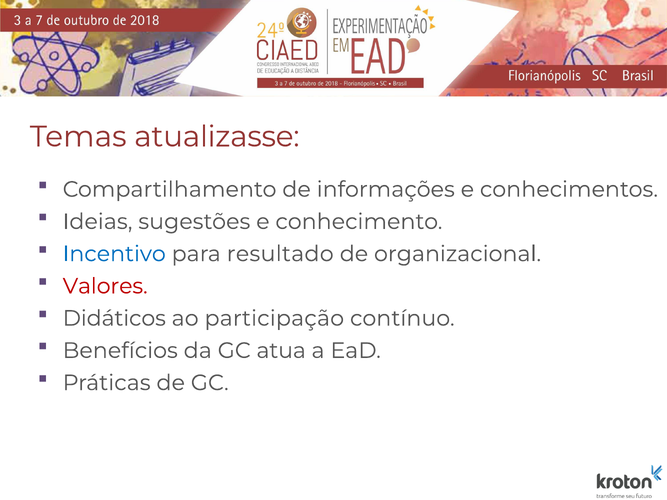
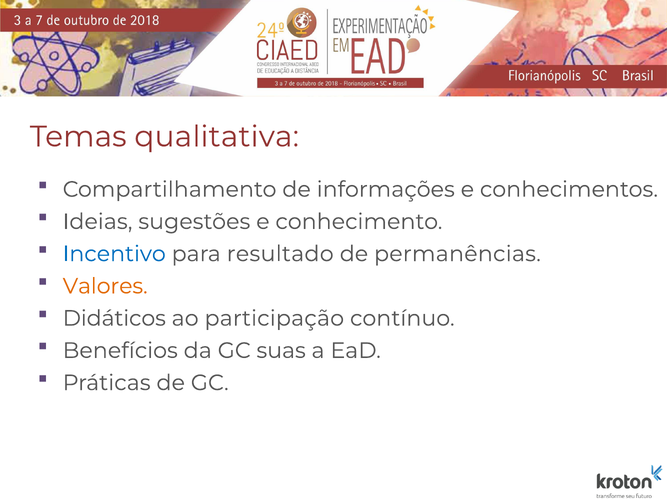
atualizasse: atualizasse -> qualitativa (217, 137)
organizacional: organizacional -> permanências (457, 254)
Valores colour: red -> orange (105, 286)
atua: atua -> suas (281, 351)
